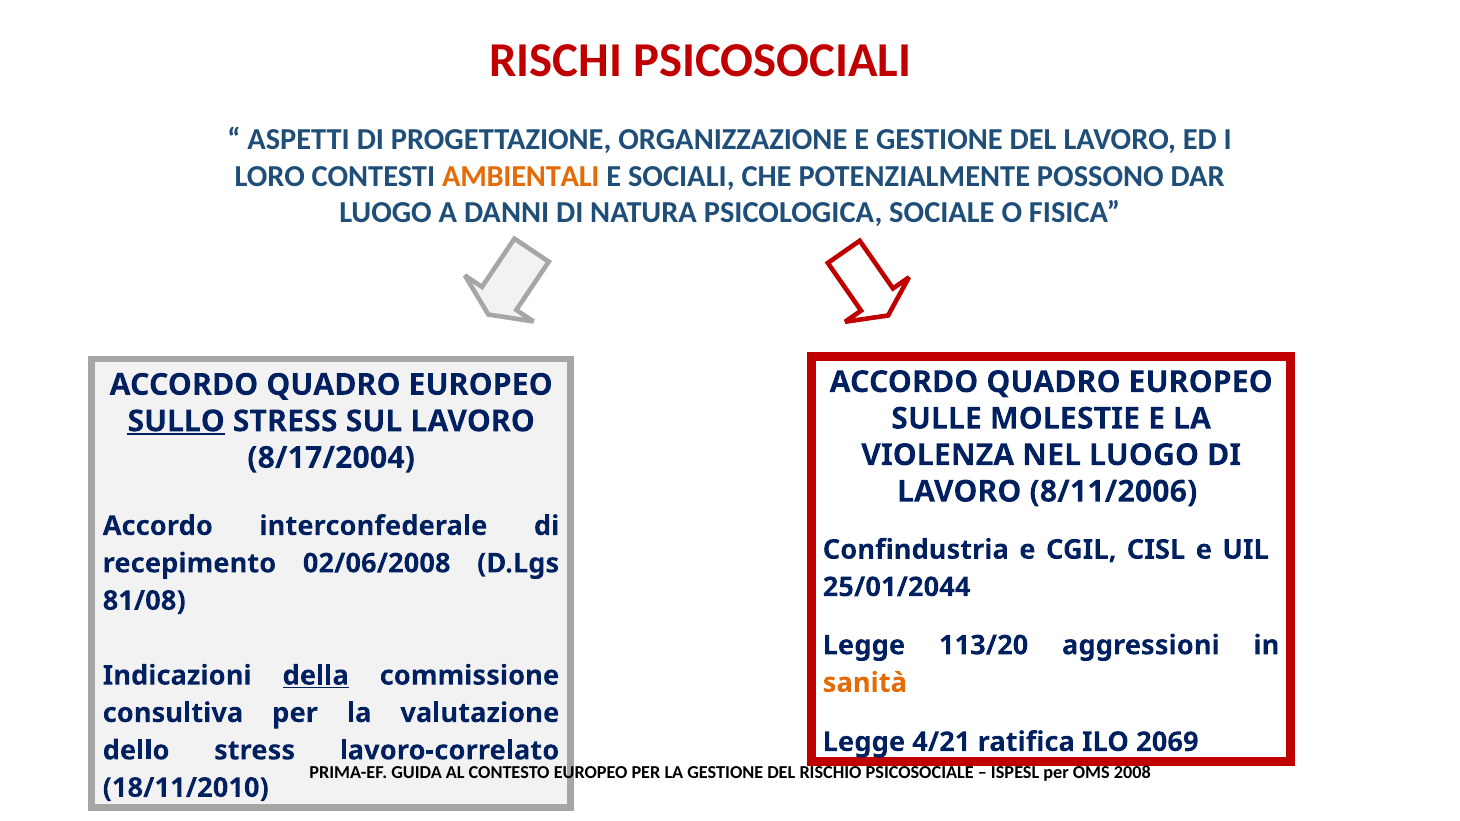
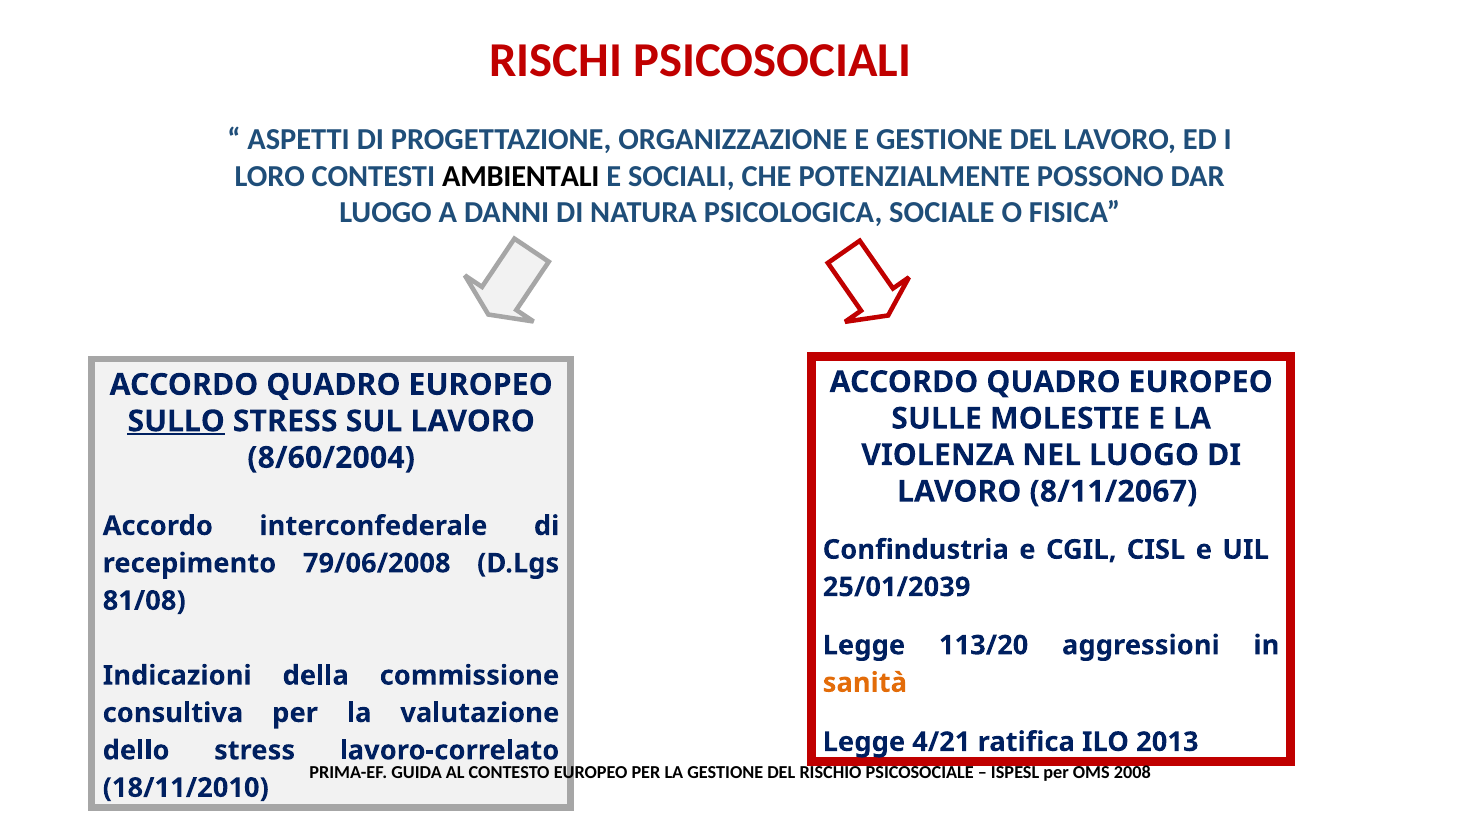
AMBIENTALI colour: orange -> black (521, 176)
8/17/2004: 8/17/2004 -> 8/60/2004 (331, 458)
8/11/2006: 8/11/2006 -> 8/11/2067 (1113, 492)
02/06/2008: 02/06/2008 -> 79/06/2008 (377, 564)
25/01/2044: 25/01/2044 -> 25/01/2039 (897, 587)
della underline: present -> none (316, 676)
2069: 2069 -> 2013 (1167, 742)
